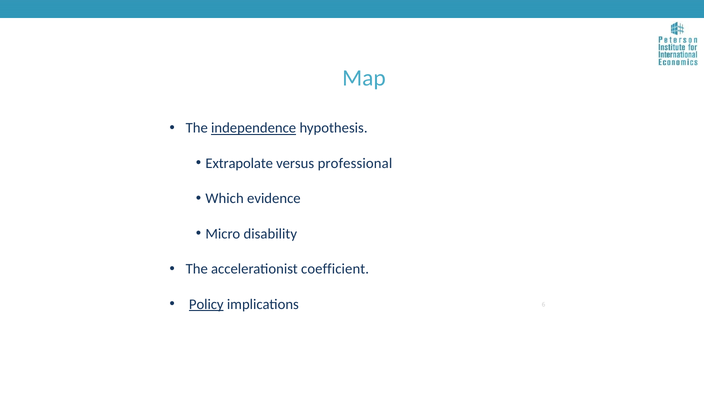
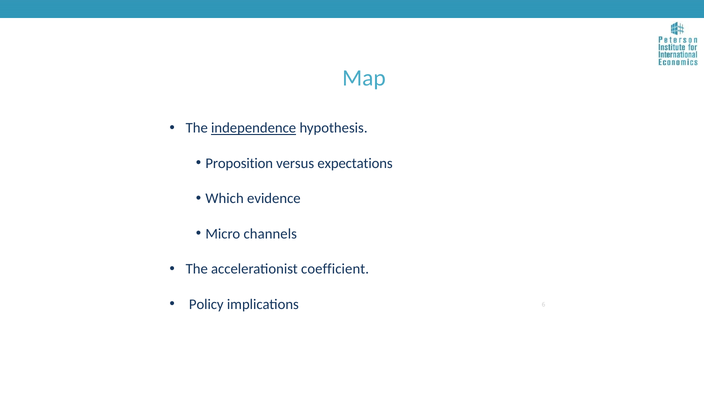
Extrapolate: Extrapolate -> Proposition (239, 163)
professional: professional -> expectations (355, 163)
disability: disability -> channels (270, 234)
Policy underline: present -> none (206, 304)
